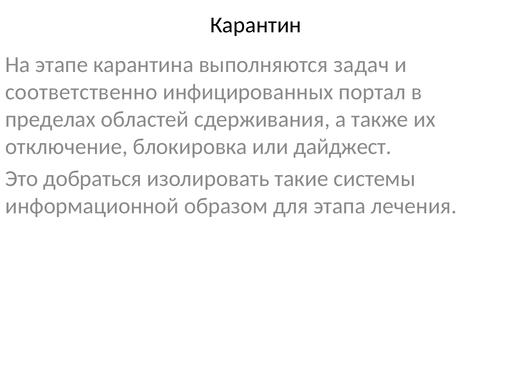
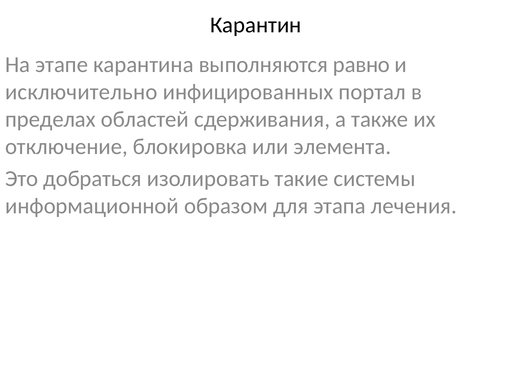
задач: задач -> равно (361, 65)
соответственно: соответственно -> исключительно (81, 92)
дайджест: дайджест -> элемента (342, 147)
